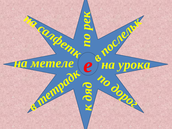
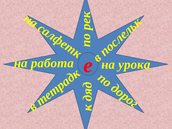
метеле: метеле -> работа (52, 63)
